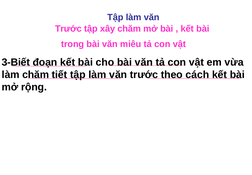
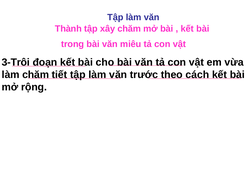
Trước: Trước -> Thành (68, 29)
3-Biết: 3-Biết -> 3-Trôi (16, 62)
